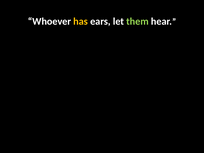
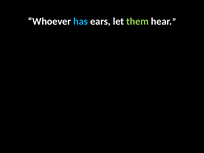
has colour: yellow -> light blue (81, 21)
